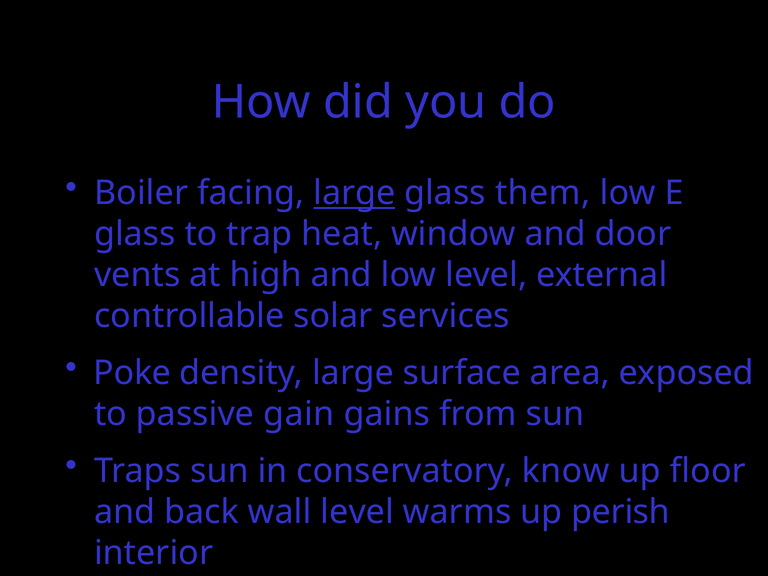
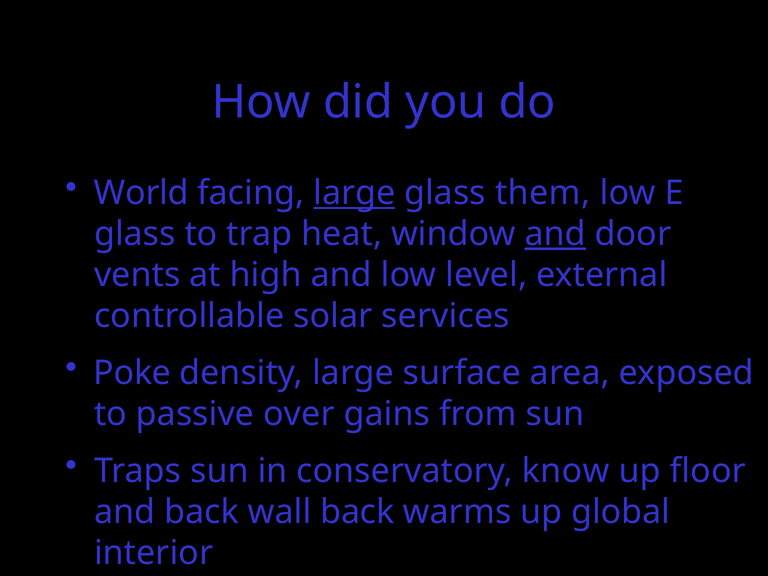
Boiler: Boiler -> World (141, 193)
and underline: none -> present (555, 234)
gain: gain -> over (299, 414)
wall level: level -> back (357, 512)
perish: perish -> global (621, 512)
